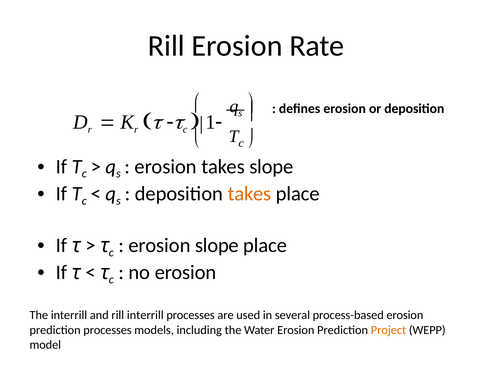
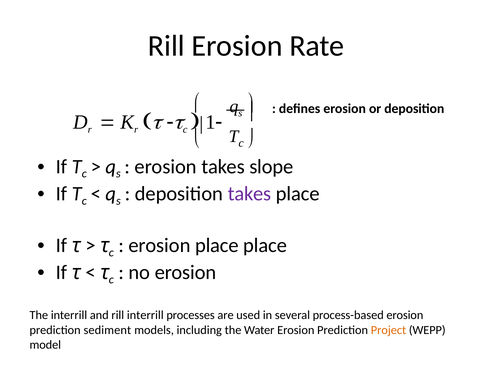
takes colour: orange -> purple (249, 194)
erosion slope: slope -> place (217, 245)
prediction processes: processes -> sediment (107, 330)
